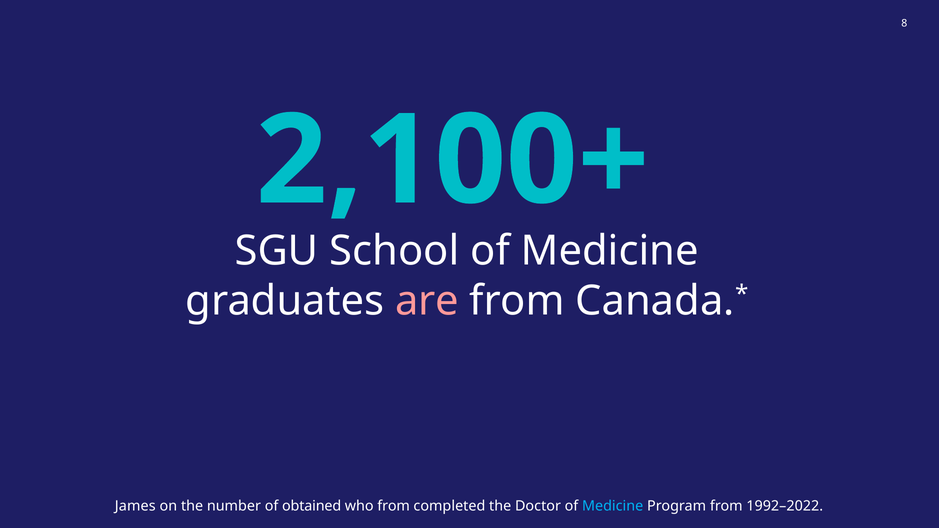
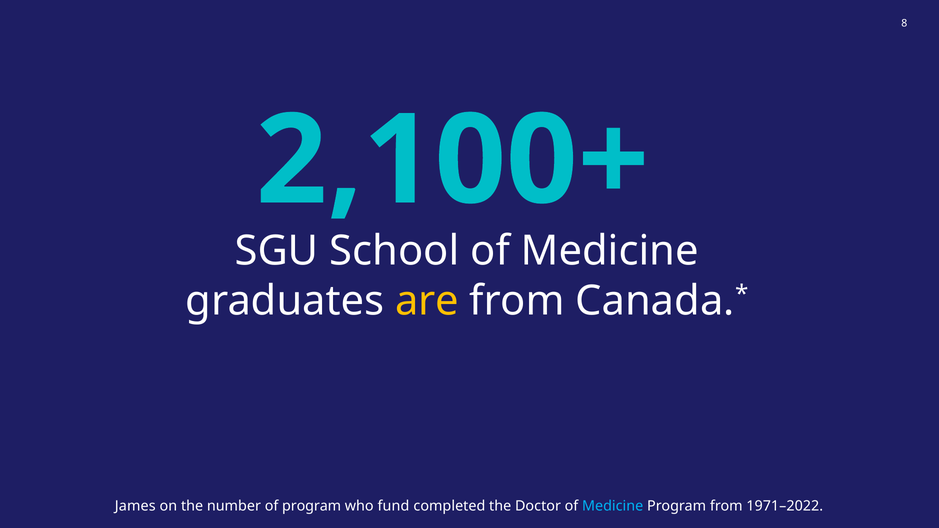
are colour: pink -> yellow (427, 301)
of obtained: obtained -> program (312, 506)
who from: from -> fund (393, 506)
1992–2022: 1992–2022 -> 1971–2022 (785, 506)
